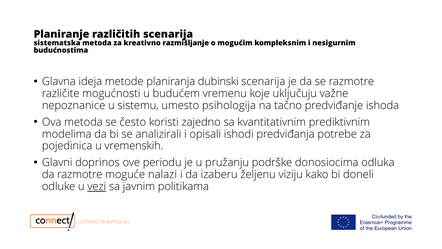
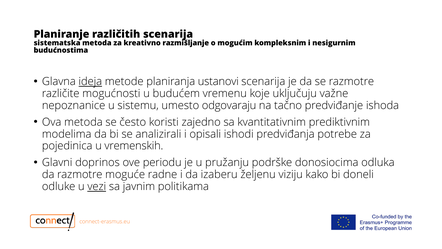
ideja underline: none -> present (90, 82)
dubinski: dubinski -> ustanovi (218, 82)
psihologija: psihologija -> odgovaraju (229, 105)
nalazi: nalazi -> radne (163, 174)
